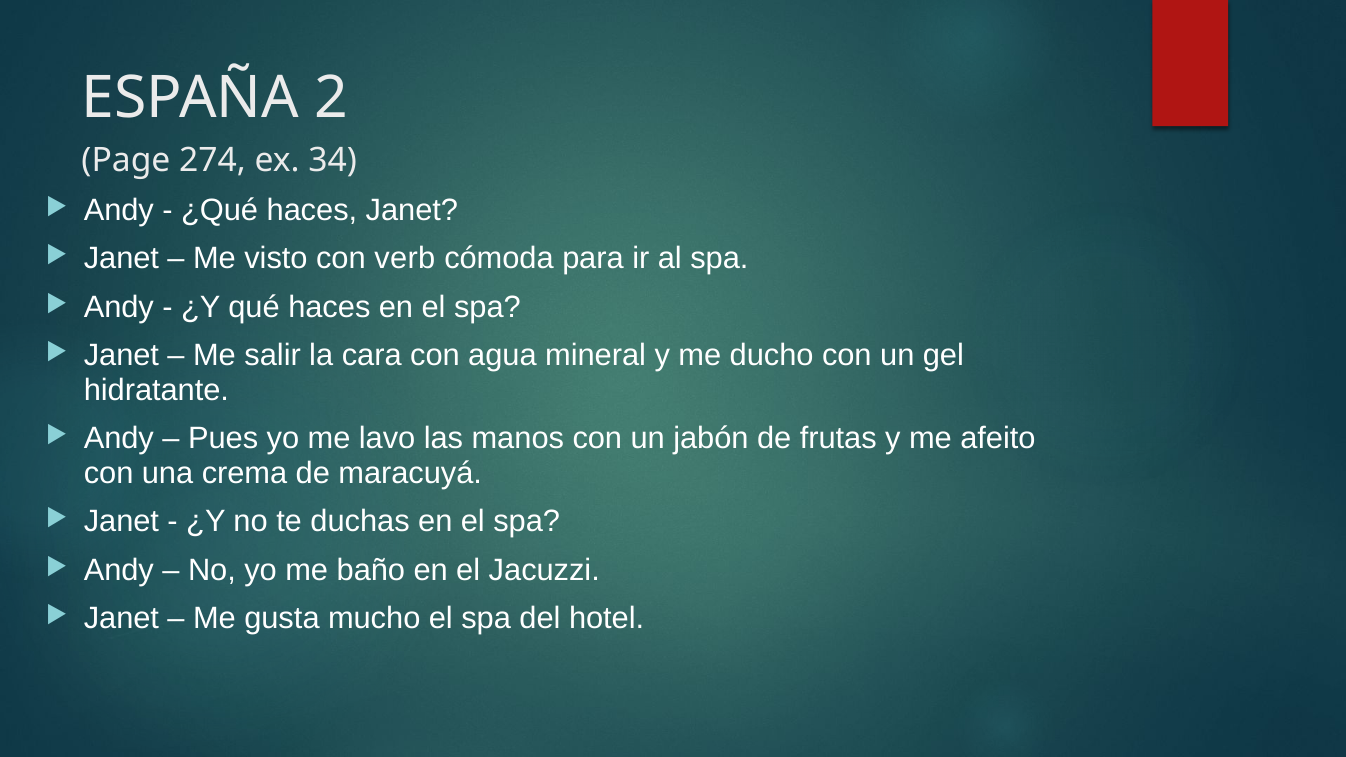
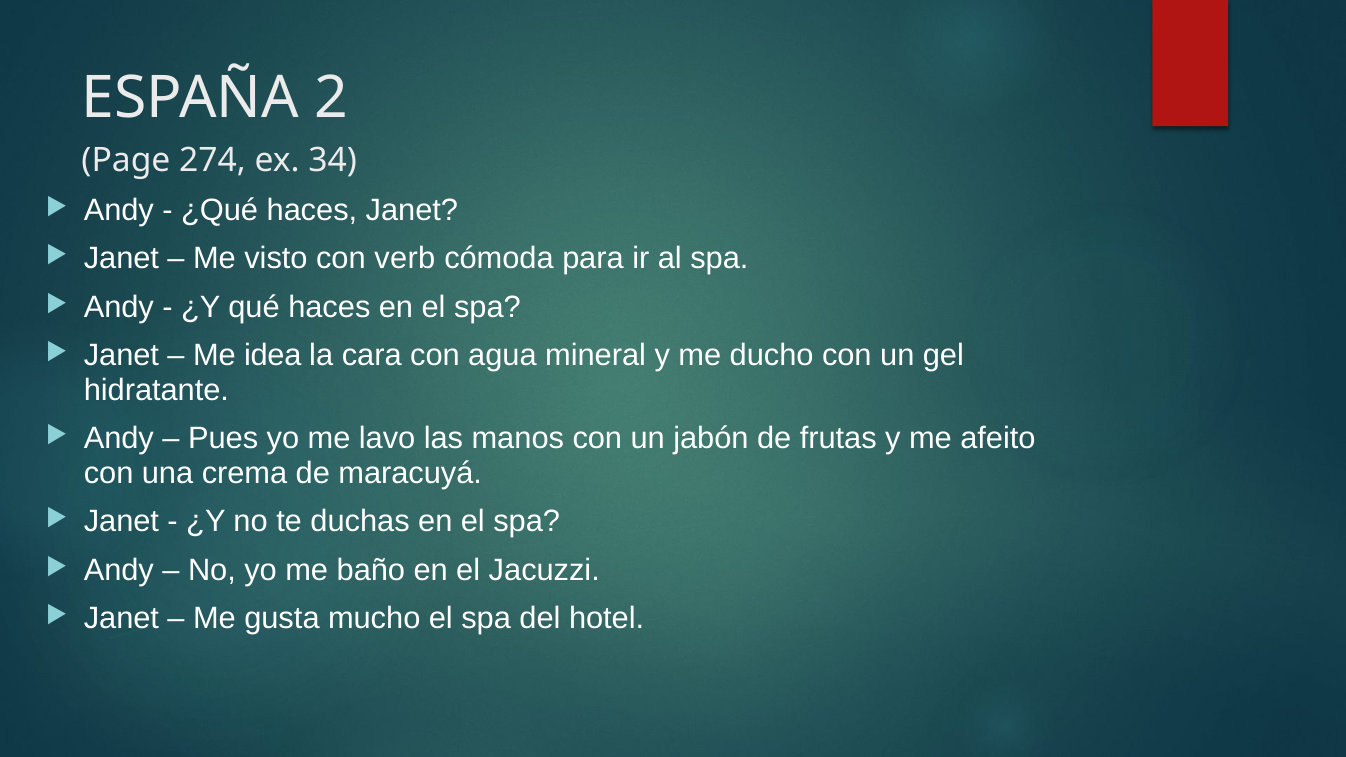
salir: salir -> idea (273, 355)
